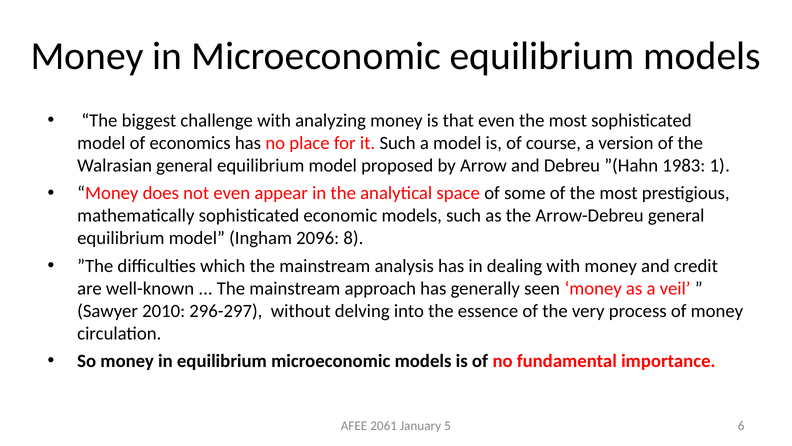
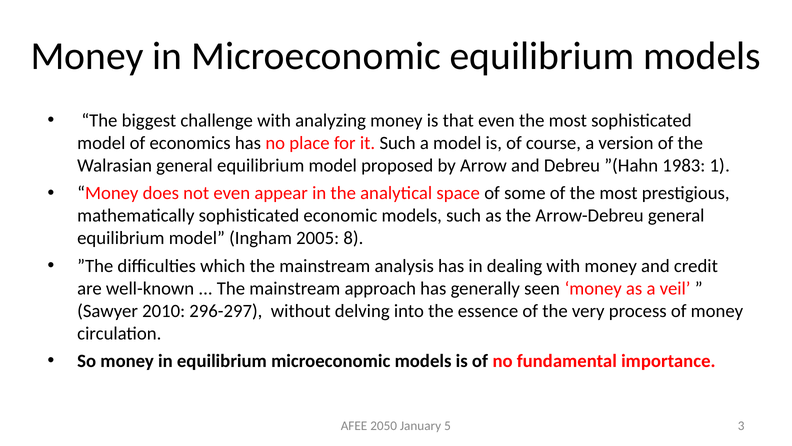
2096: 2096 -> 2005 (318, 238)
2061: 2061 -> 2050 (384, 426)
6: 6 -> 3 (741, 426)
